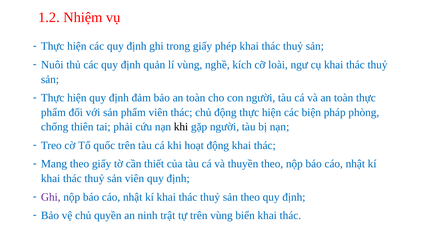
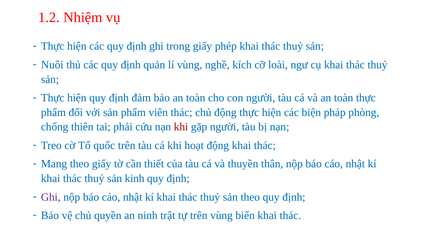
khi colour: black -> red (181, 127)
thuyền theo: theo -> thân (272, 164)
sản viên: viên -> kinh (135, 179)
